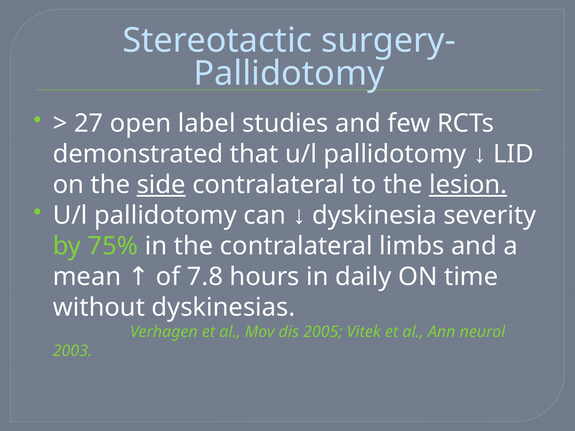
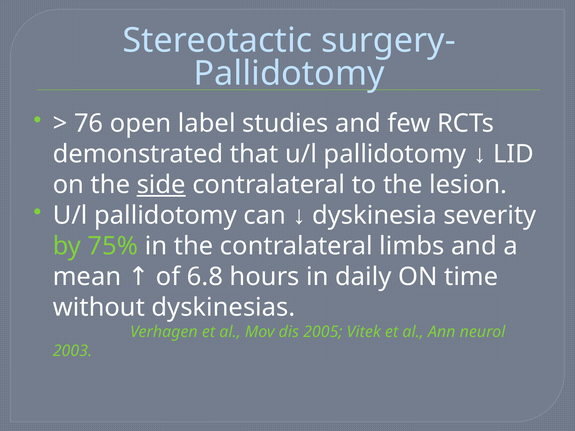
27: 27 -> 76 (89, 123)
lesion underline: present -> none (468, 185)
7.8: 7.8 -> 6.8 (205, 277)
